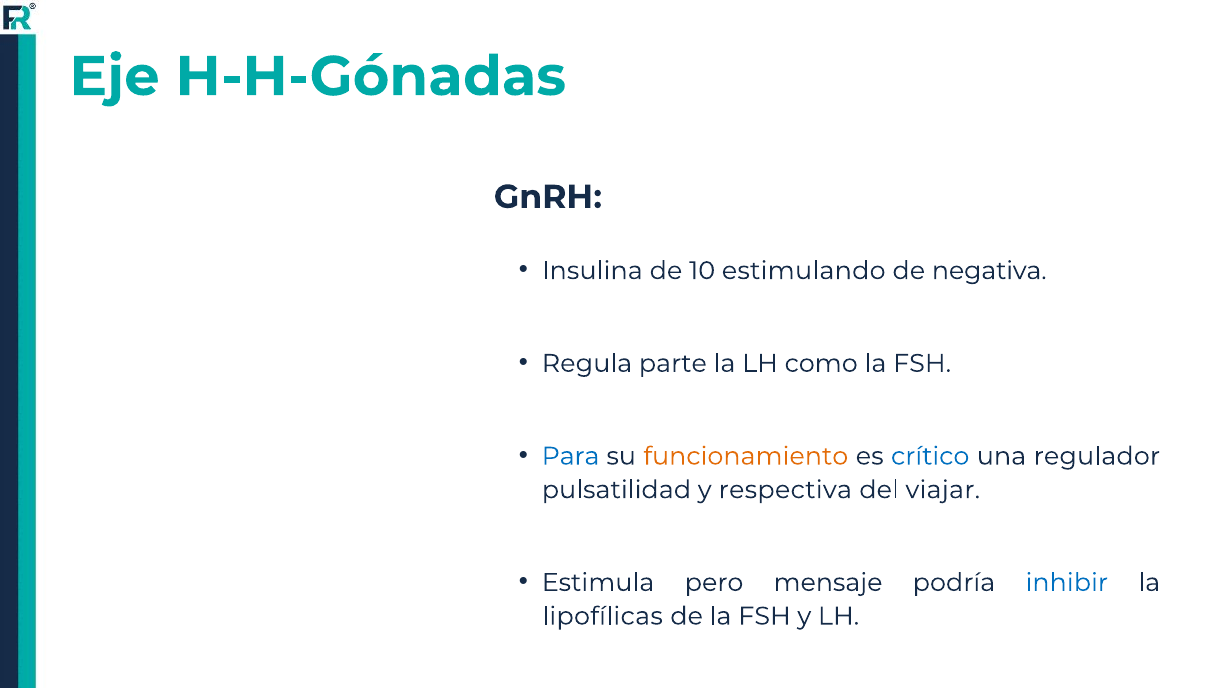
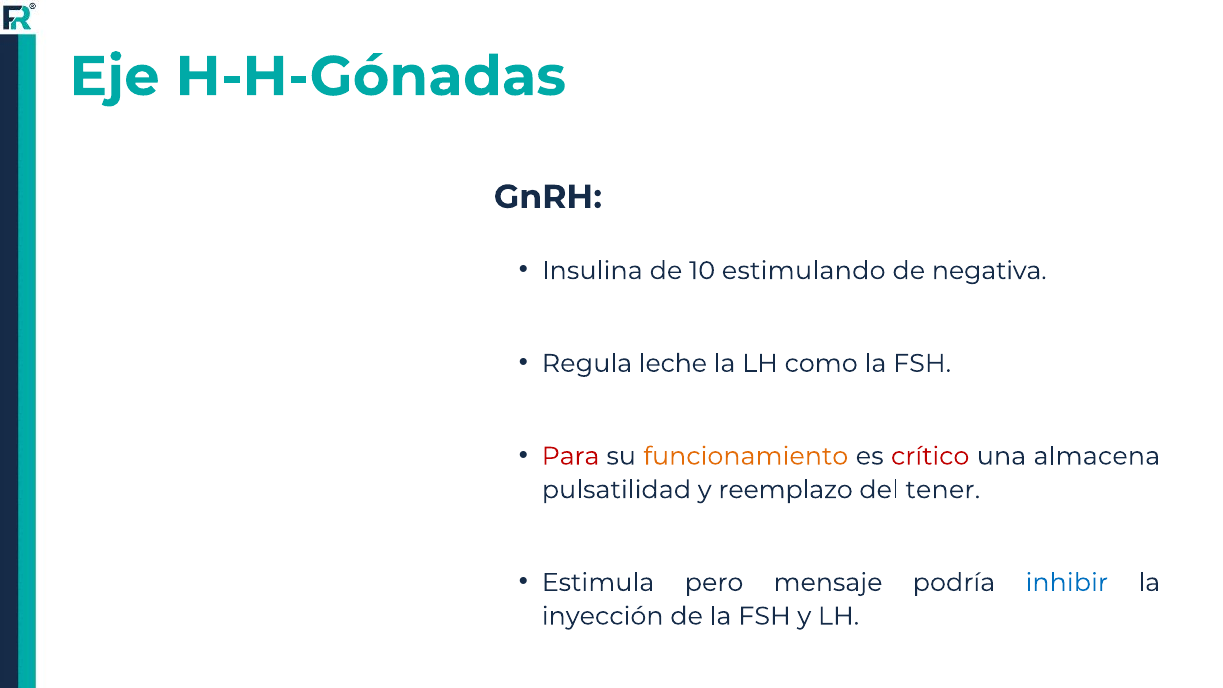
parte: parte -> leche (673, 363)
Para colour: blue -> red (571, 456)
crítico colour: blue -> red (930, 456)
regulador: regulador -> almacena (1097, 456)
respectiva: respectiva -> reemplazo (786, 490)
viajar: viajar -> tener (943, 490)
lipofílicas: lipofílicas -> inyección (603, 616)
